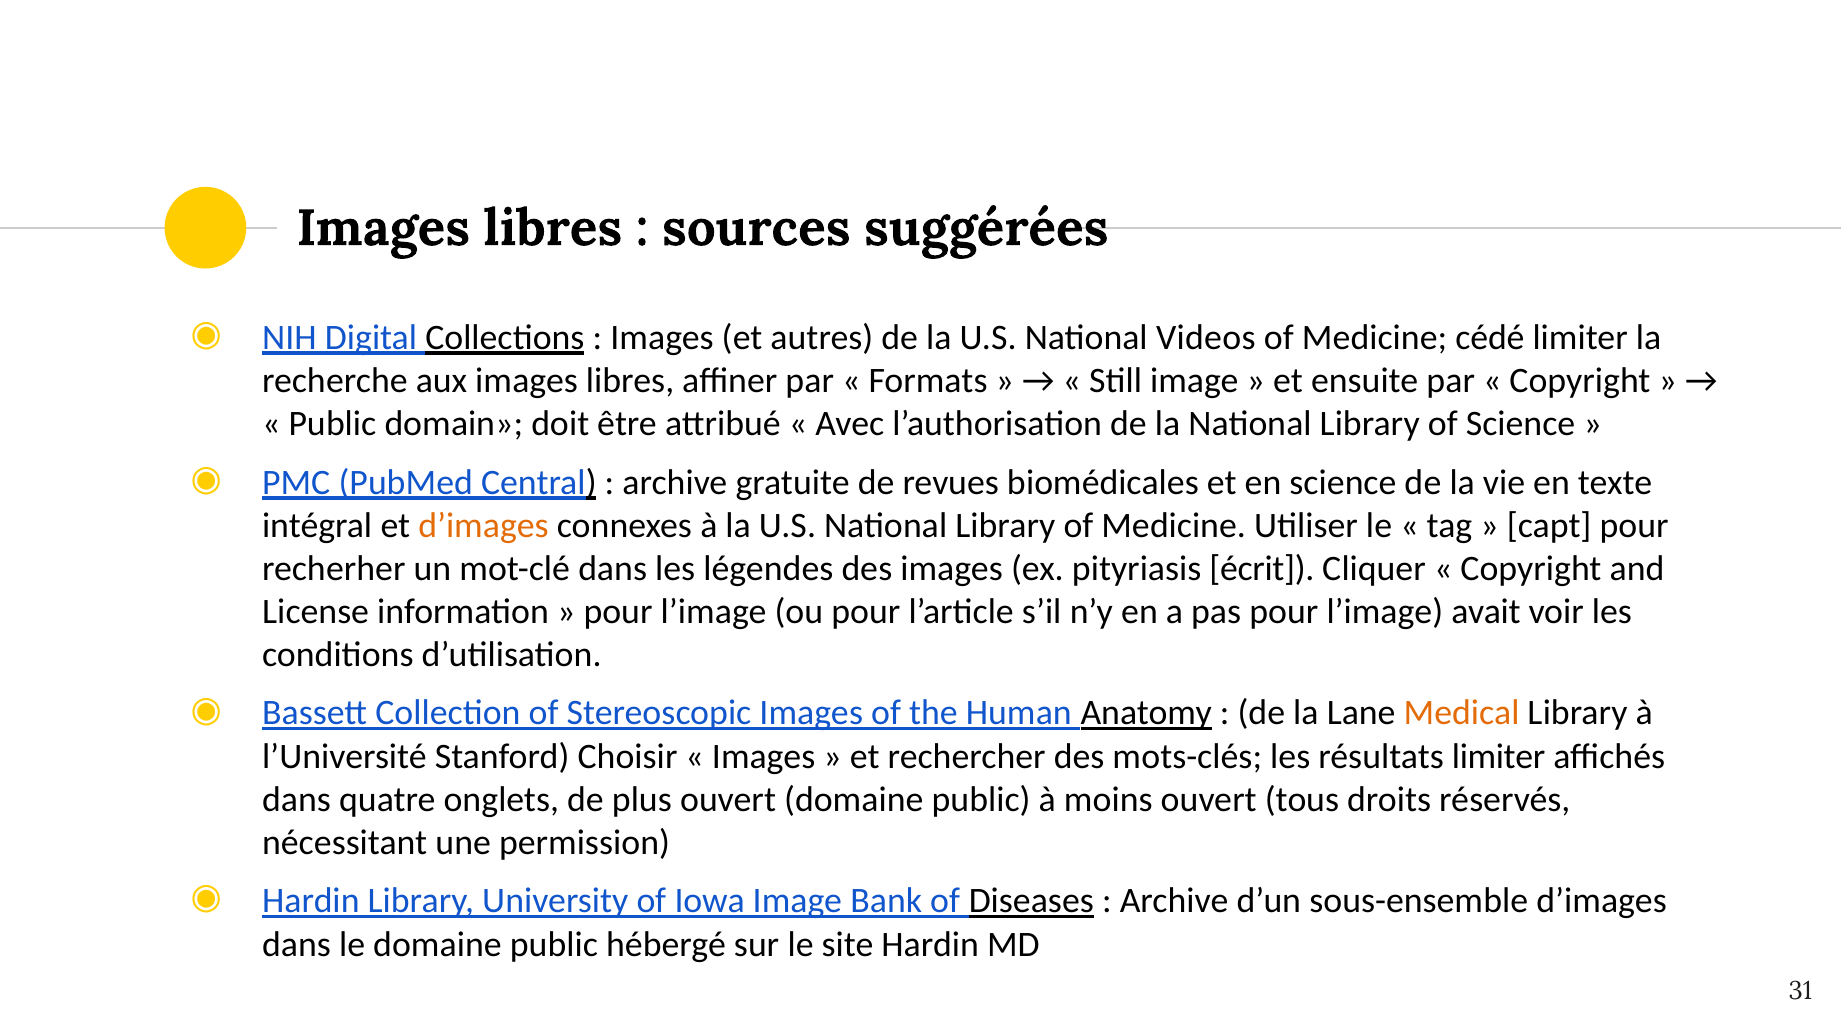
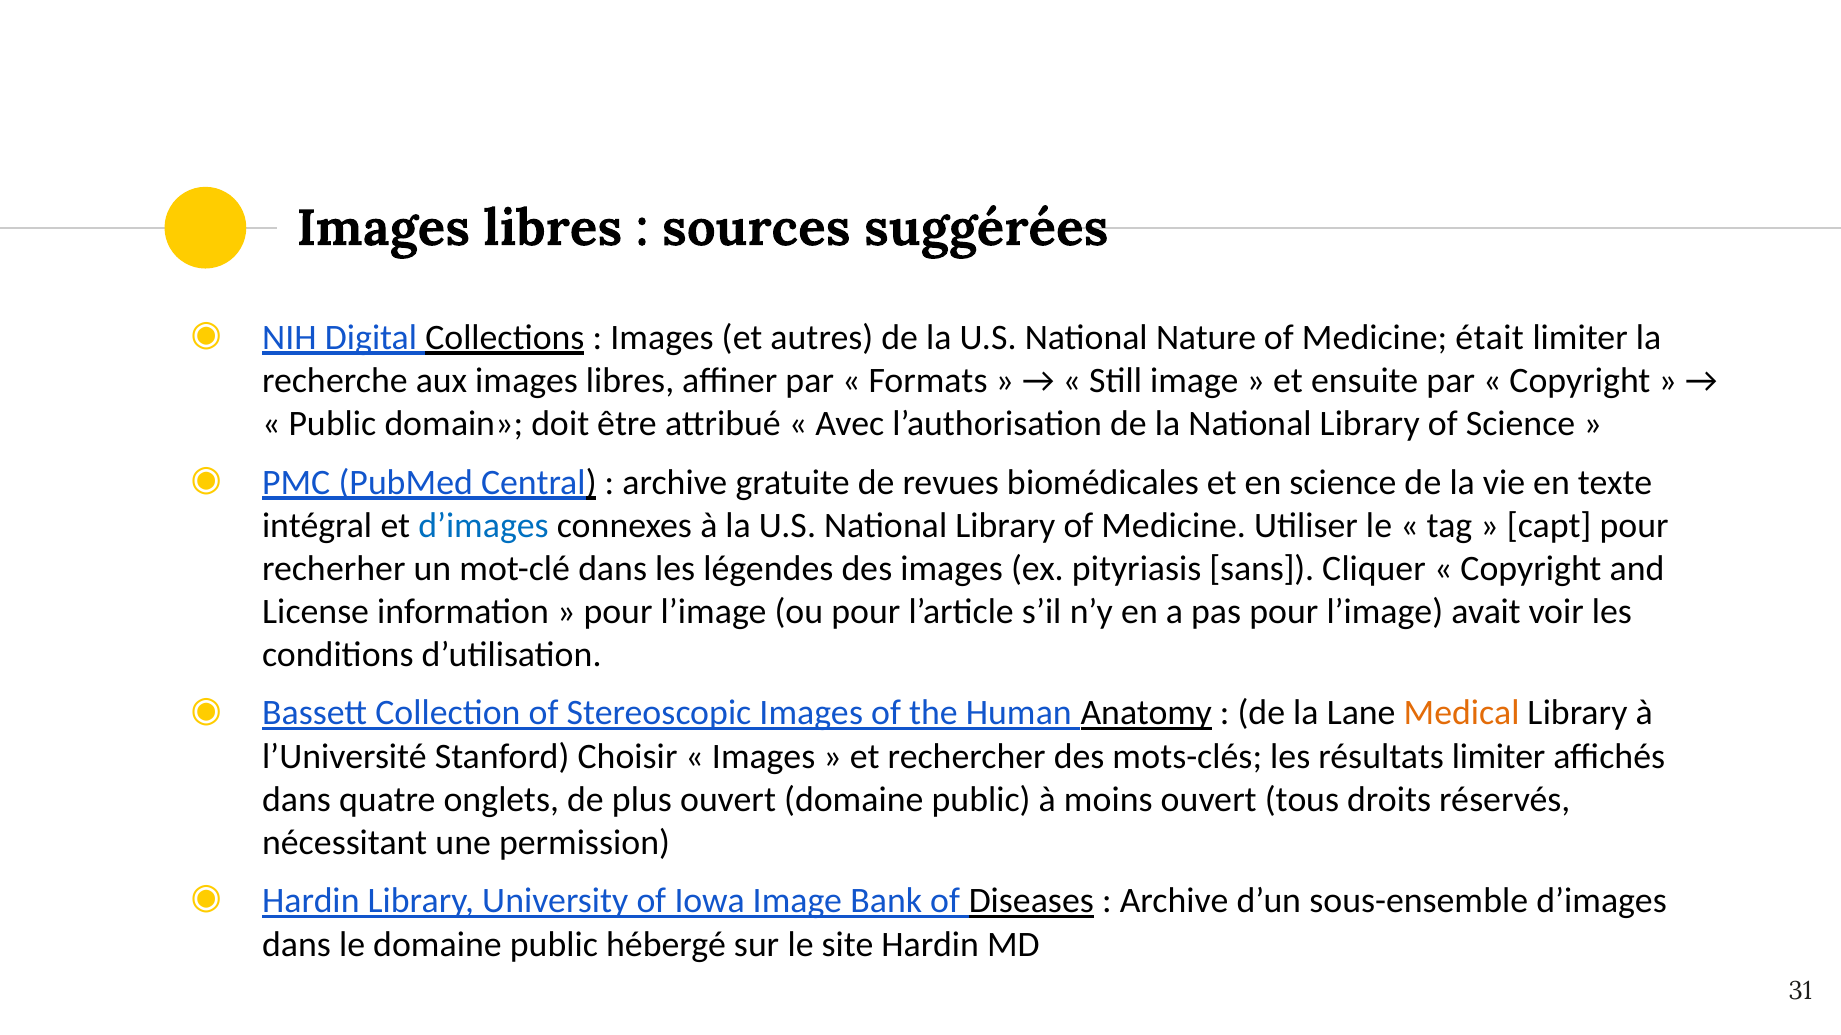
Videos: Videos -> Nature (1206, 338)
cédé: cédé -> était (1490, 338)
d’images colour: orange -> blue (483, 526)
écrit: écrit -> sans (1262, 569)
